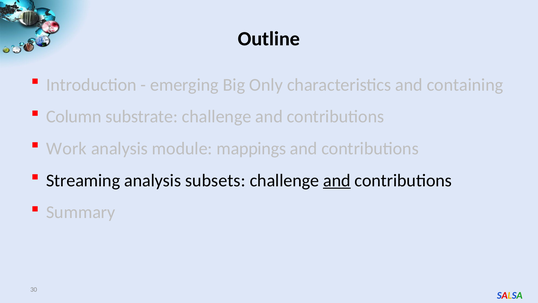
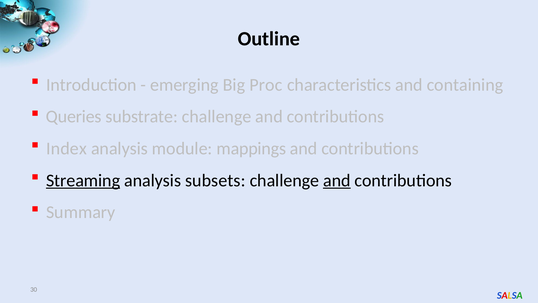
Only: Only -> Proc (266, 85)
Column: Column -> Queries (74, 117)
Work: Work -> Index (66, 148)
Streaming underline: none -> present (83, 180)
